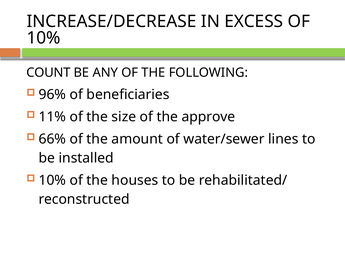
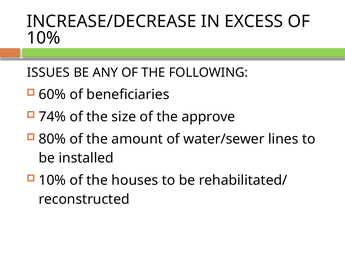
COUNT: COUNT -> ISSUES (48, 73)
96%: 96% -> 60% (52, 95)
11%: 11% -> 74% (52, 117)
66%: 66% -> 80% (52, 139)
